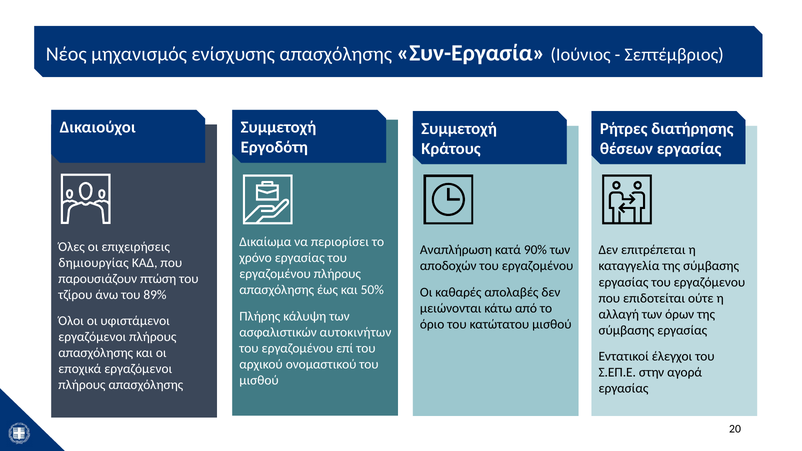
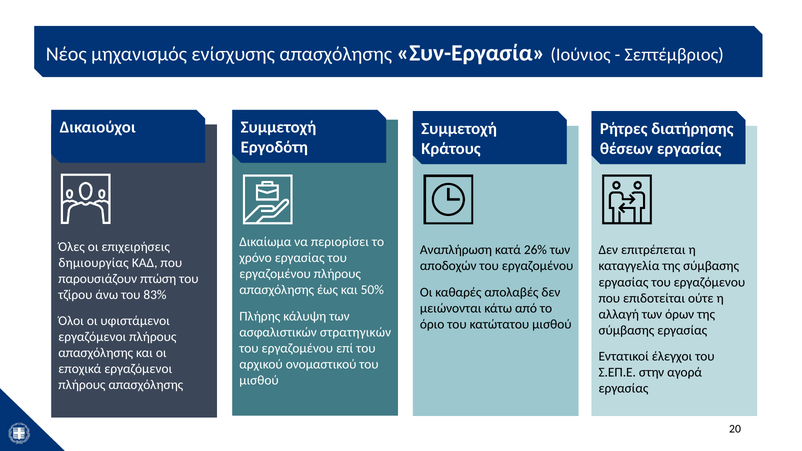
90%: 90% -> 26% (535, 250)
89%: 89% -> 83% (155, 295)
αυτοκινήτων: αυτοκινήτων -> στρατηγικών (356, 332)
